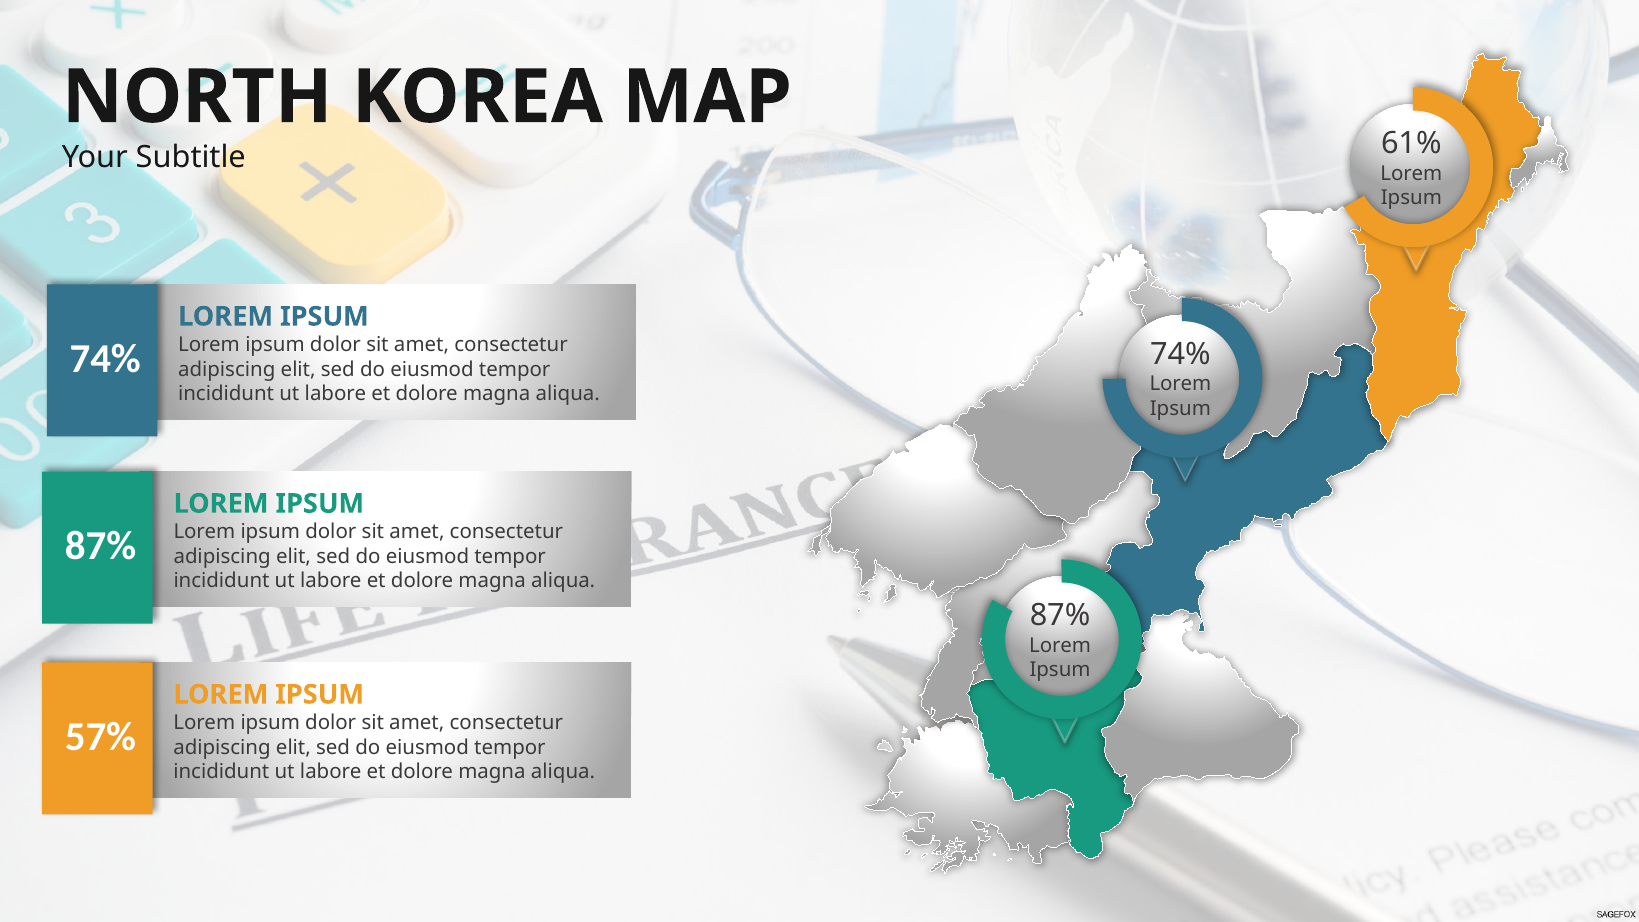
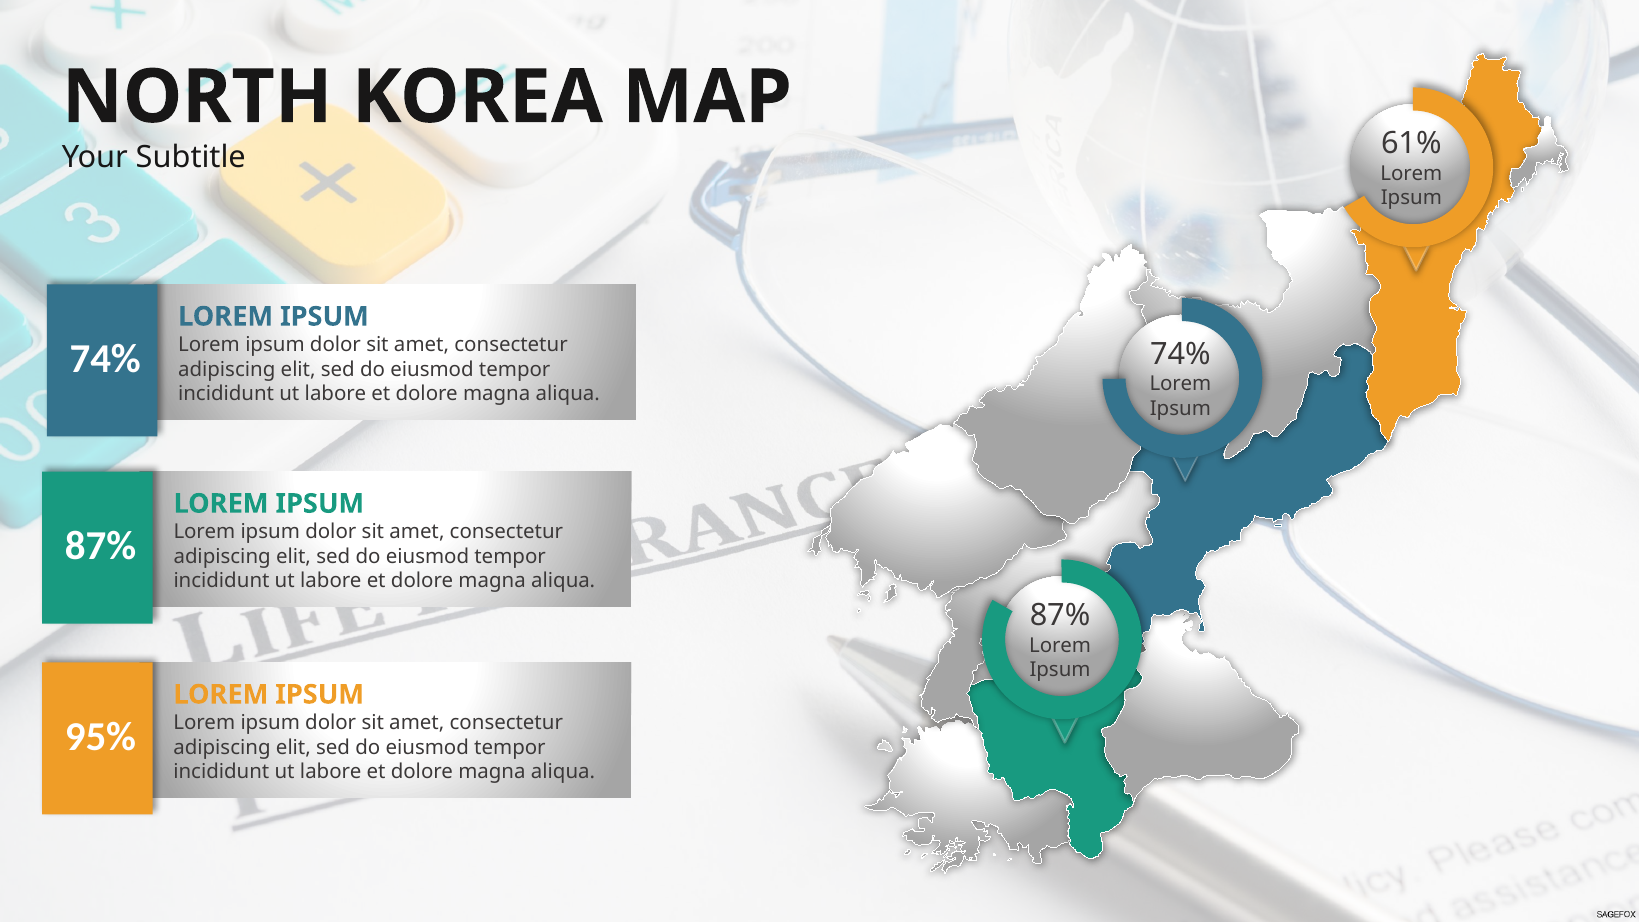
57%: 57% -> 95% (100, 737)
